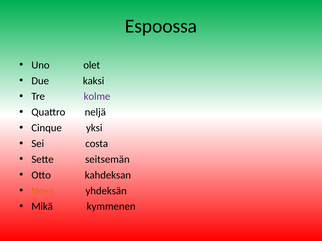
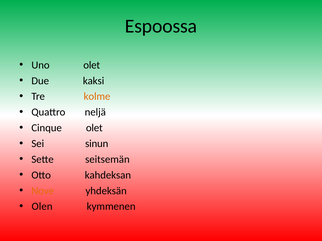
kolme colour: purple -> orange (97, 97)
Cinque yksi: yksi -> olet (94, 128)
costa: costa -> sinun (97, 144)
Mikä: Mikä -> Olen (42, 207)
